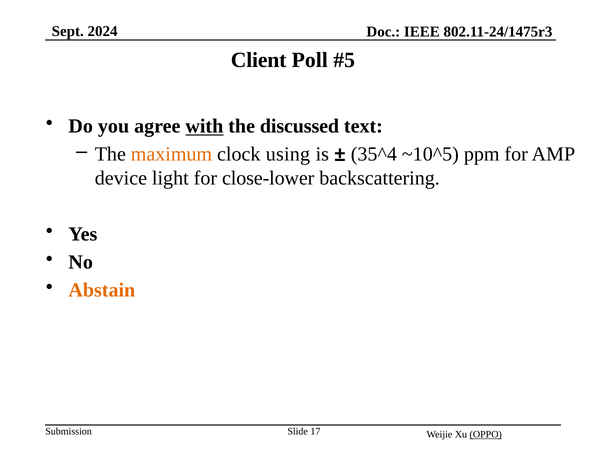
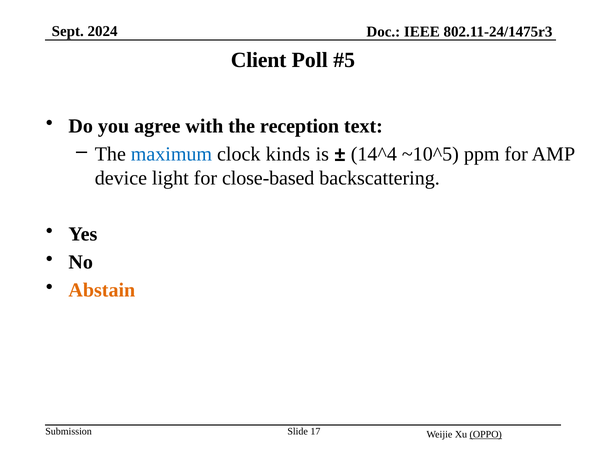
with underline: present -> none (204, 127)
discussed: discussed -> reception (300, 127)
maximum colour: orange -> blue (171, 155)
using: using -> kinds (288, 155)
35^4: 35^4 -> 14^4 (374, 155)
close-lower: close-lower -> close-based (268, 179)
